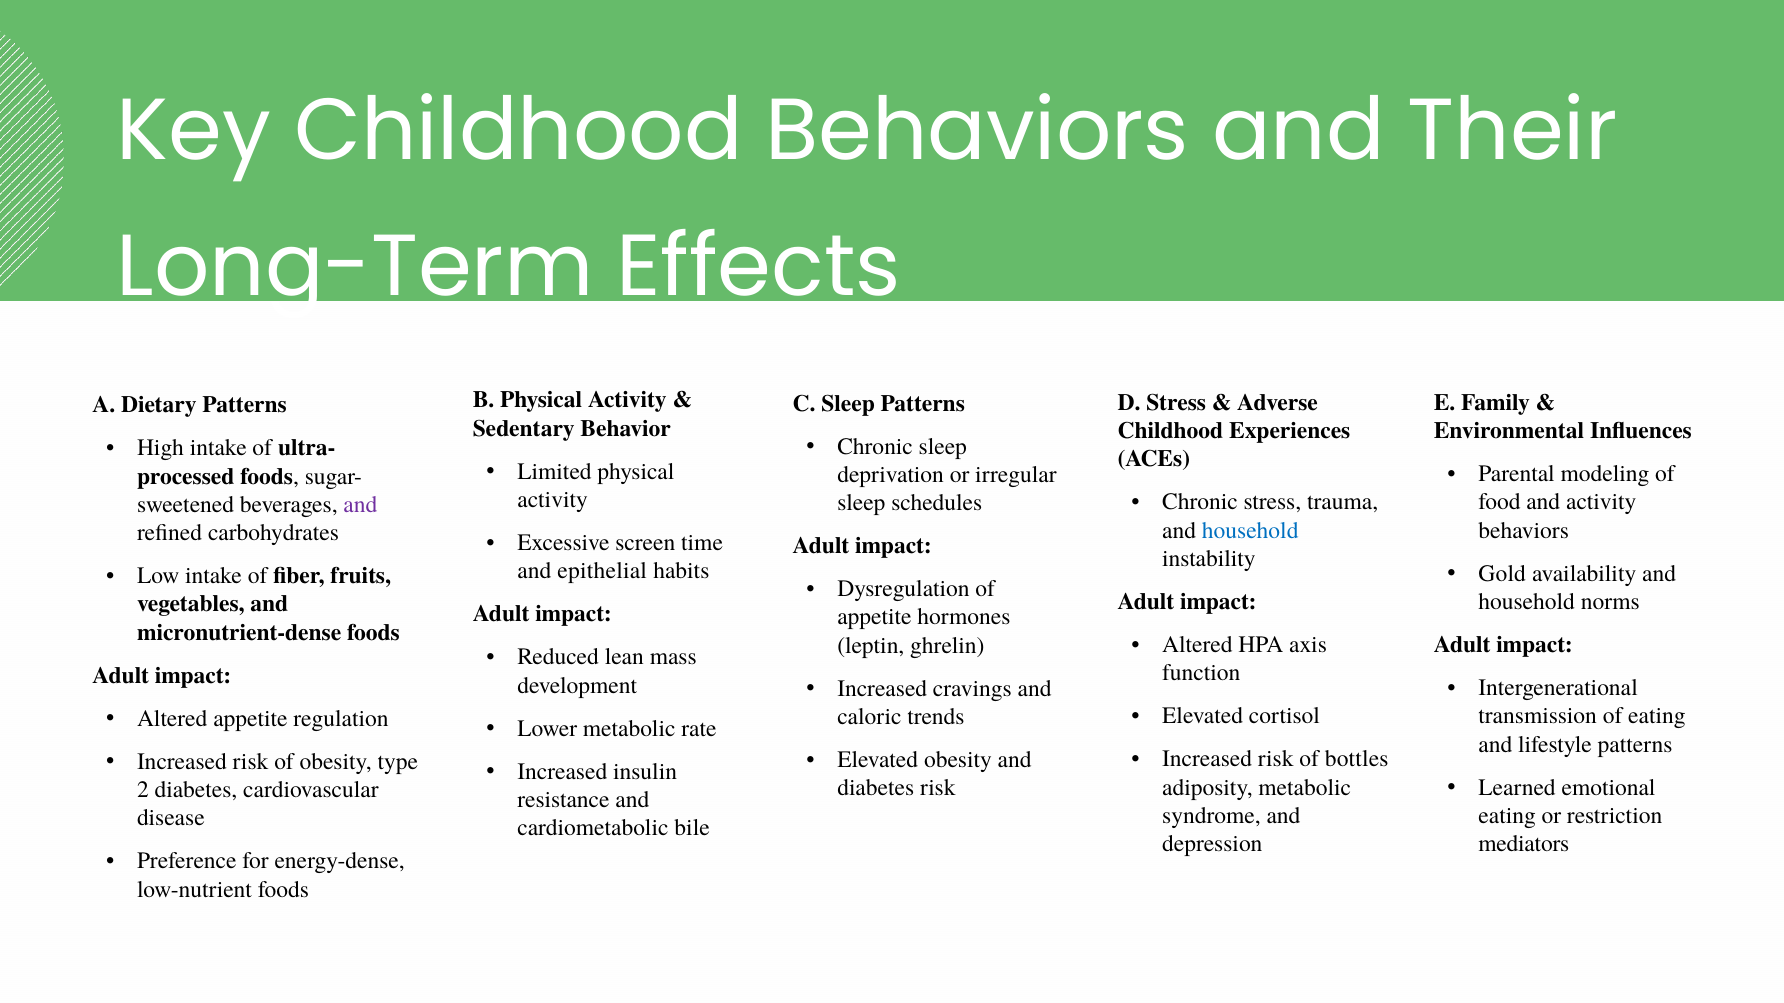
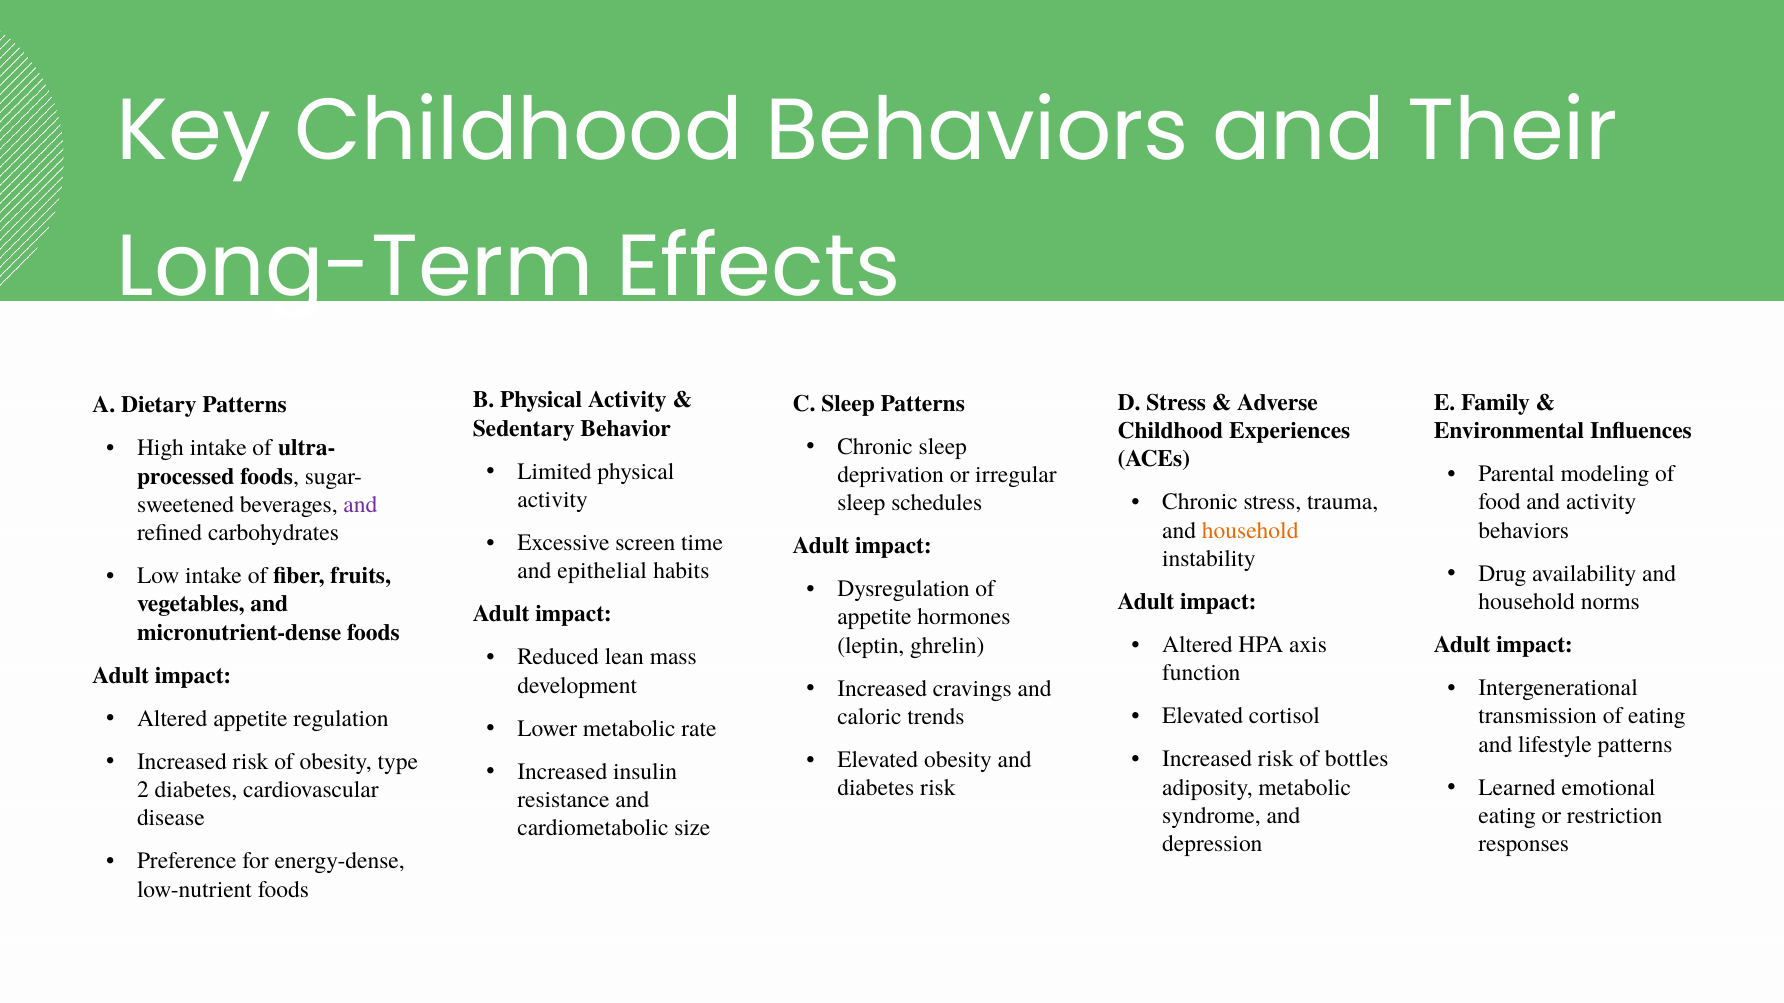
household colour: blue -> orange (1250, 531)
Gold: Gold -> Drug (1502, 574)
bile: bile -> size (692, 828)
mediators: mediators -> responses (1524, 844)
